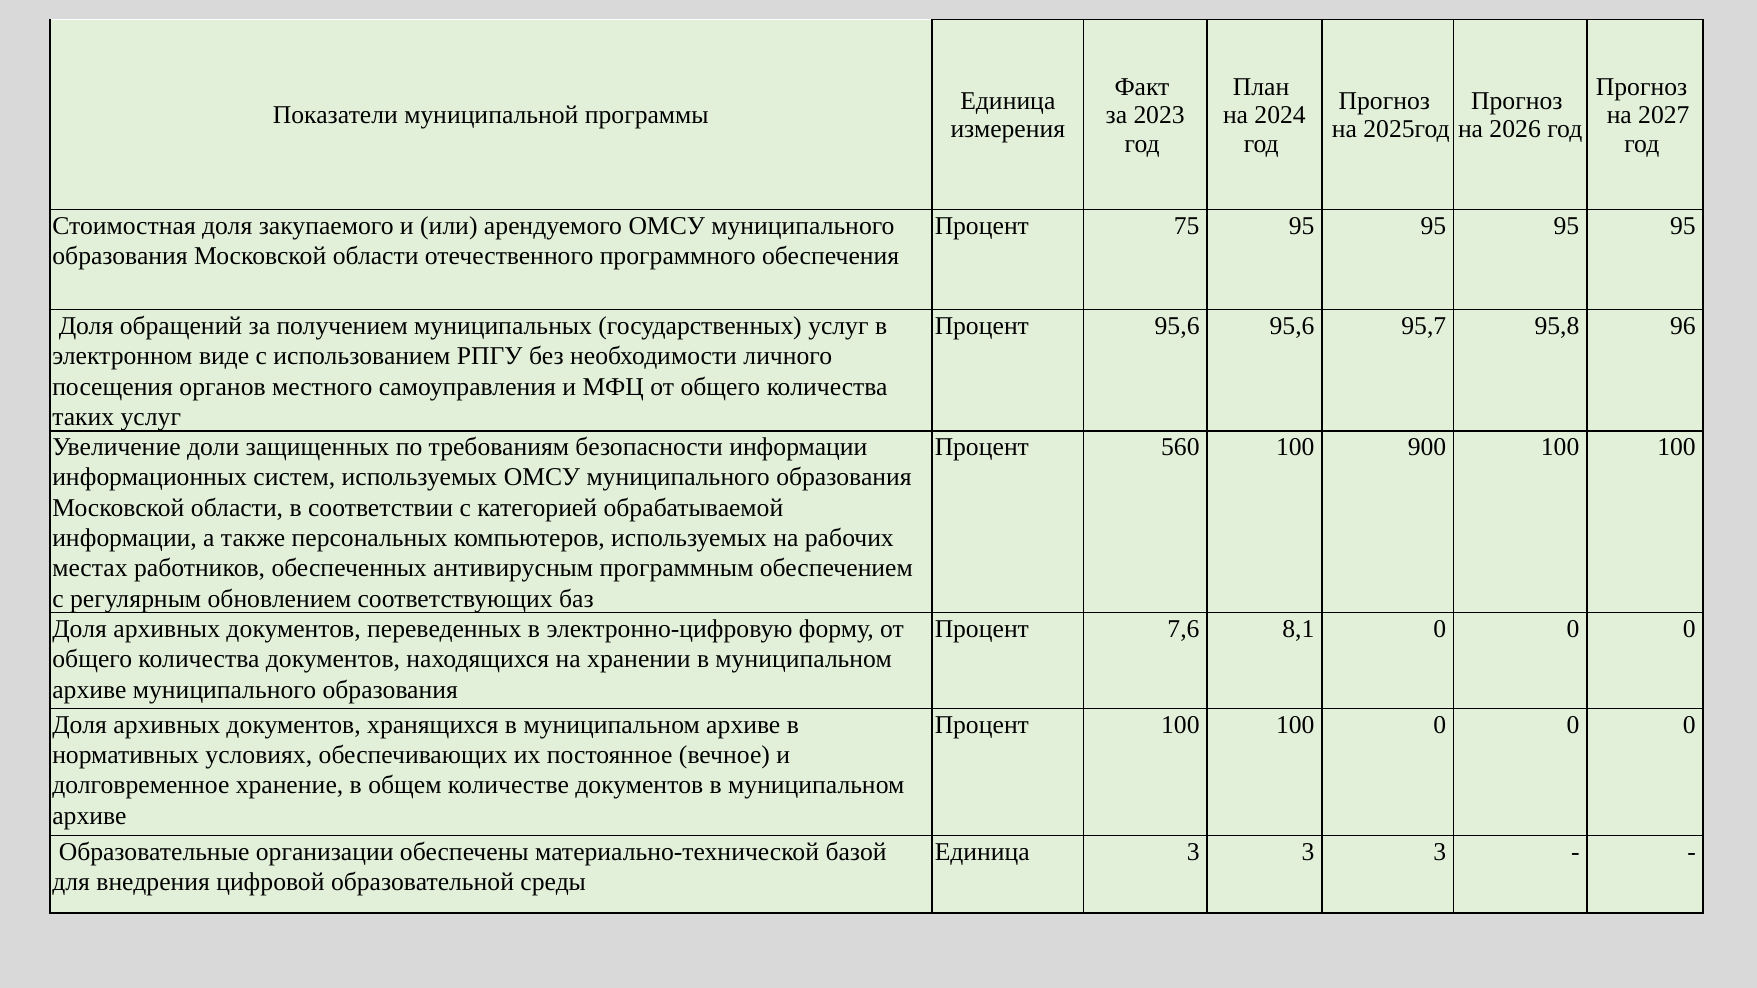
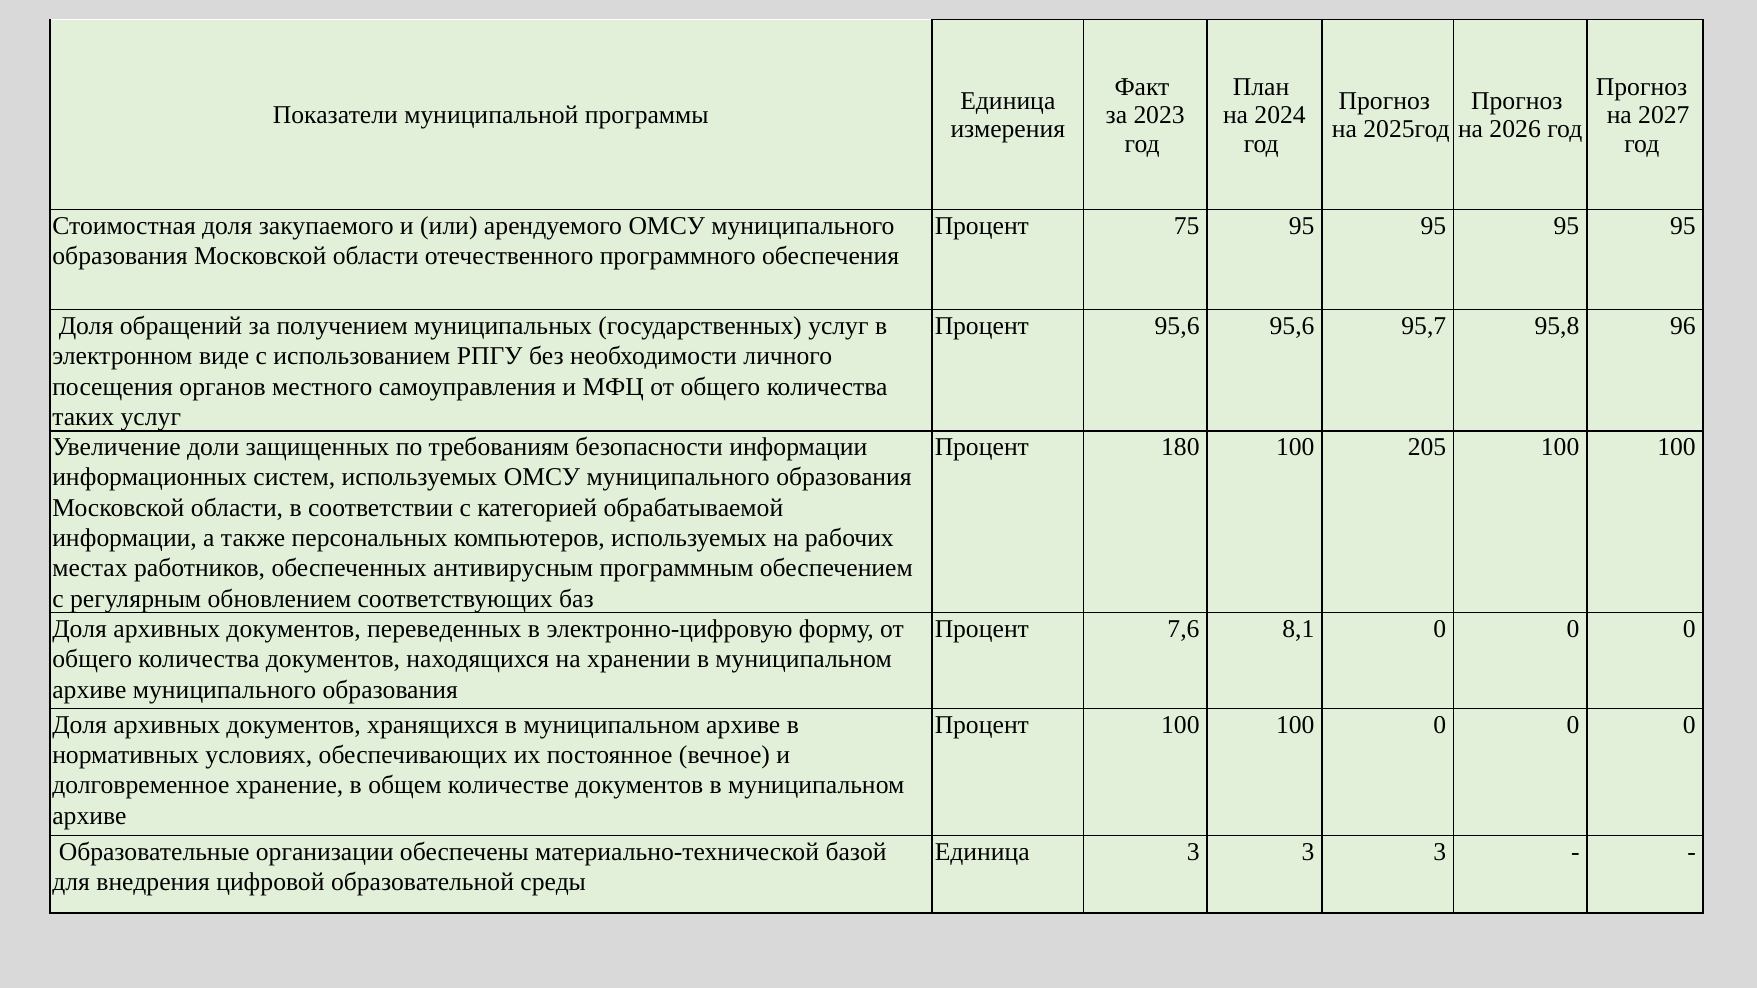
560: 560 -> 180 (1180, 447)
900: 900 -> 205 (1427, 447)
